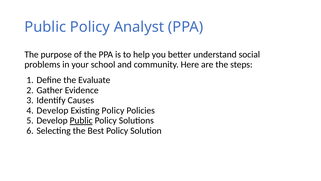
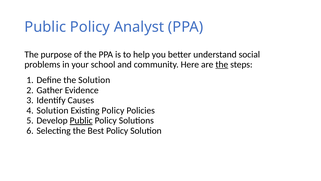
the underline: none -> present (222, 64)
the Evaluate: Evaluate -> Solution (94, 80)
Develop: Develop -> Solution (52, 110)
